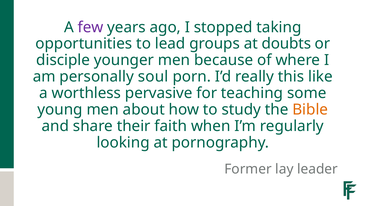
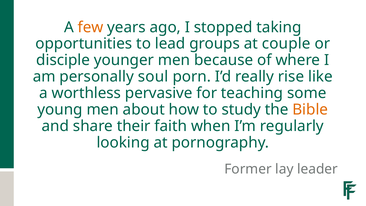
few colour: purple -> orange (91, 27)
doubts: doubts -> couple (286, 44)
this: this -> rise (291, 77)
